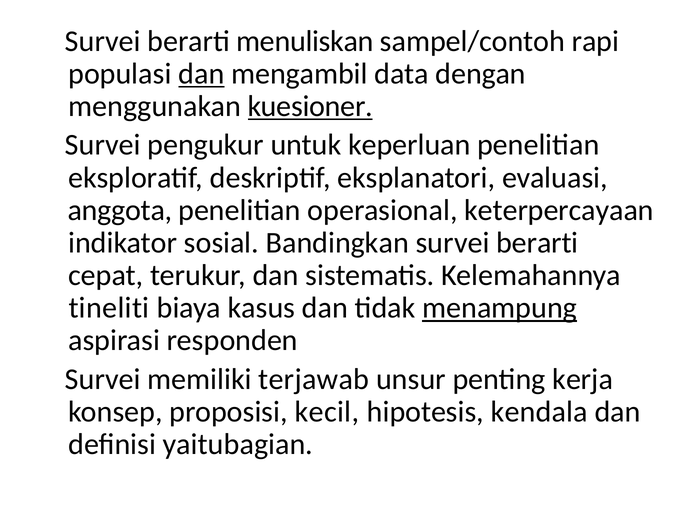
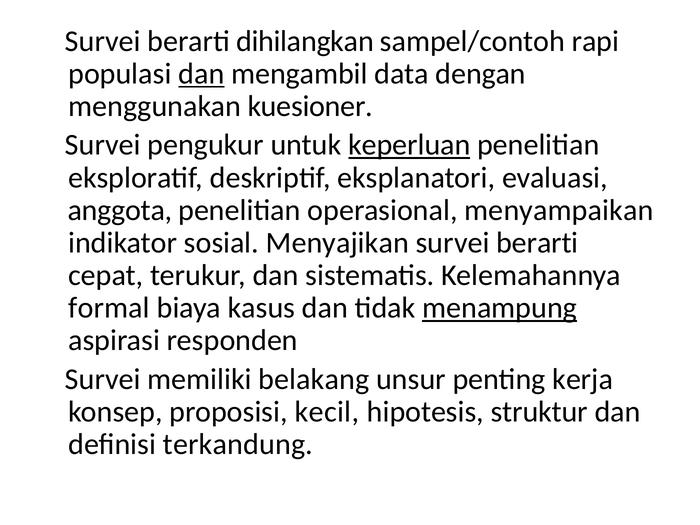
menuliskan: menuliskan -> dihilangkan (305, 41)
kuesioner underline: present -> none (310, 106)
keperluan underline: none -> present (409, 145)
keterpercayaan: keterpercayaan -> menyampaikan (559, 210)
Bandingkan: Bandingkan -> Menyajikan (337, 243)
tineliti: tineliti -> formal (109, 308)
terjawab: terjawab -> belakang (314, 379)
kendala: kendala -> struktur (539, 412)
yaitubagian: yaitubagian -> terkandung (238, 444)
